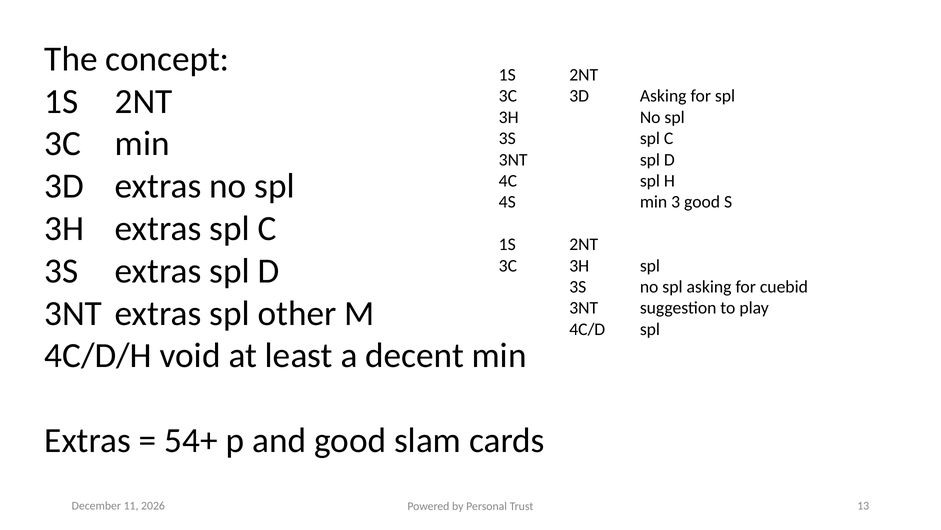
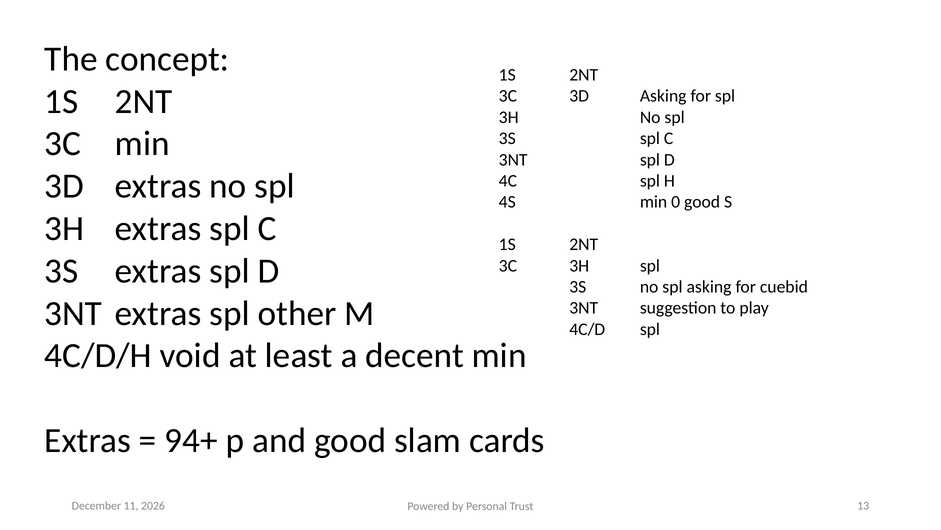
3: 3 -> 0 (676, 202)
54+: 54+ -> 94+ (191, 440)
